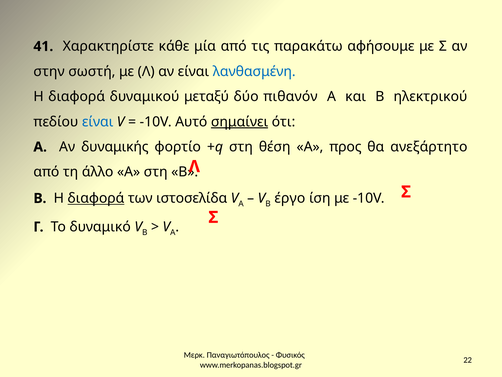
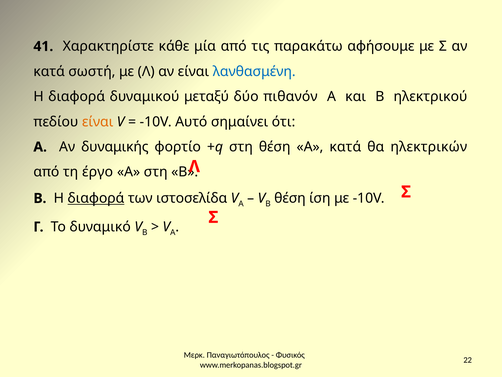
στην: στην -> κατά (49, 71)
είναι colour: blue -> orange (98, 122)
σημαίνει underline: present -> none (240, 122)
Α προς: προς -> κατά (345, 147)
ανεξάρτητο: ανεξάρτητο -> ηλεκτρικών (429, 147)
άλλο: άλλο -> έργο (98, 172)
έργο: έργο -> θέση (290, 198)
